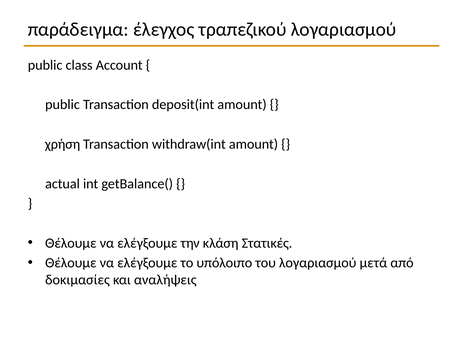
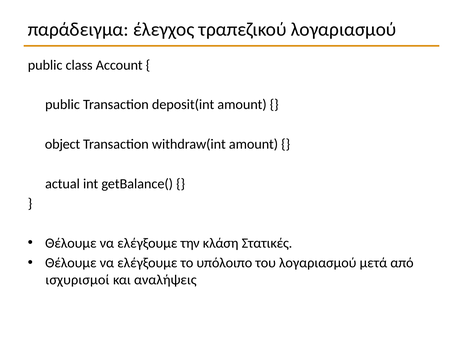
χρήση: χρήση -> object (63, 144)
δοκιμασίες: δοκιμασίες -> ισχυρισμοί (77, 280)
